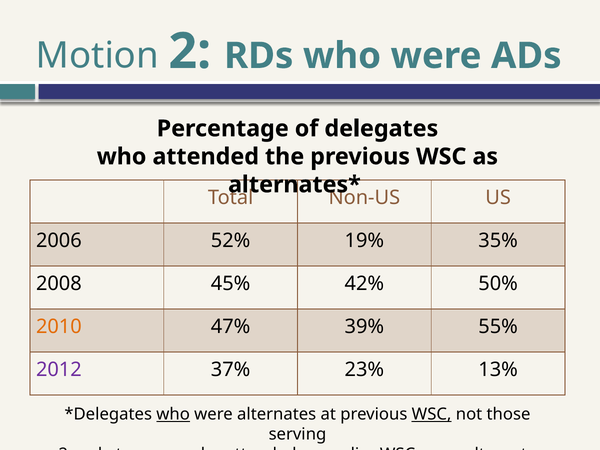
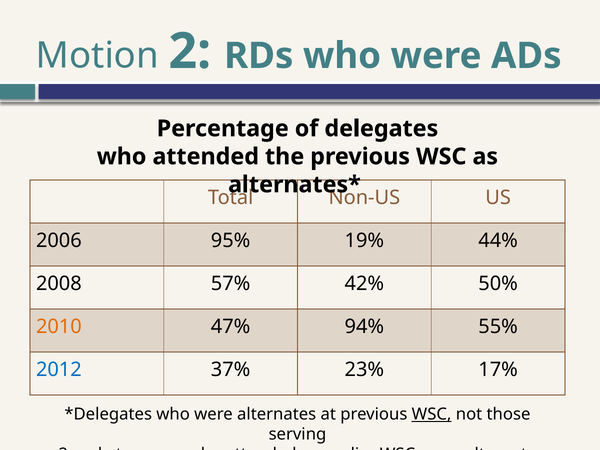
52%: 52% -> 95% (231, 241)
35%: 35% -> 44% (498, 241)
45%: 45% -> 57% (231, 284)
39%: 39% -> 94% (364, 327)
2012 colour: purple -> blue (59, 370)
13%: 13% -> 17% (498, 370)
who underline: present -> none (173, 414)
